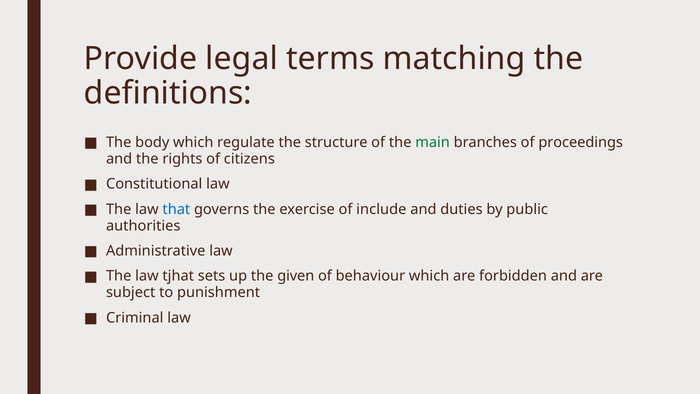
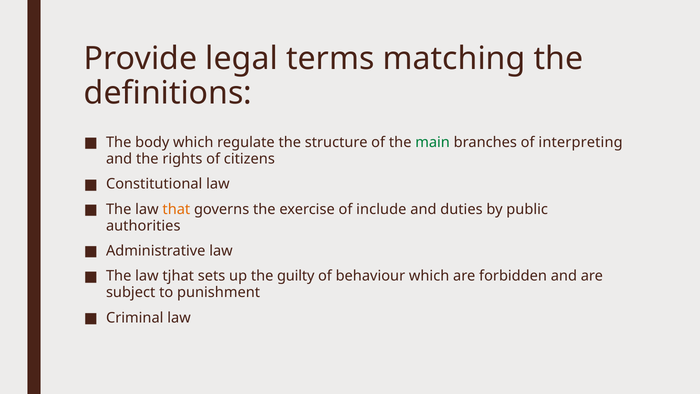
proceedings: proceedings -> interpreting (581, 142)
that colour: blue -> orange (176, 209)
given: given -> guilty (296, 276)
